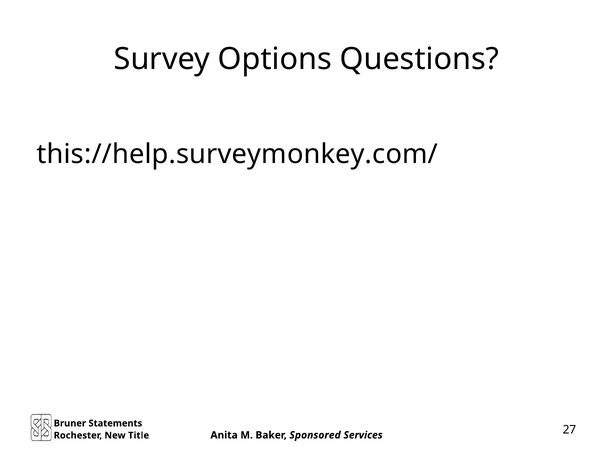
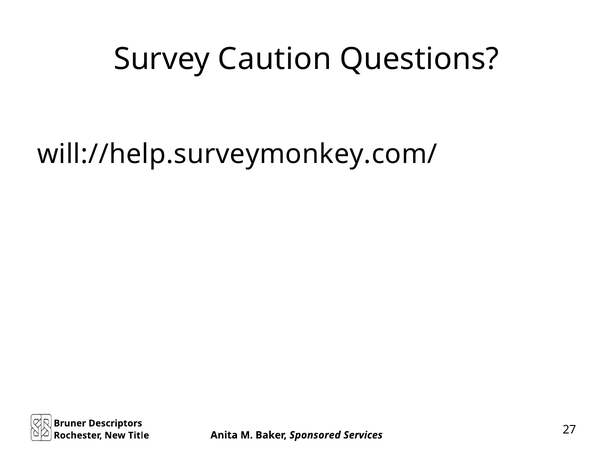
Options: Options -> Caution (275, 59)
this://help.surveymonkey.com/: this://help.surveymonkey.com/ -> will://help.surveymonkey.com/ (237, 154)
Statements: Statements -> Descriptors (115, 423)
